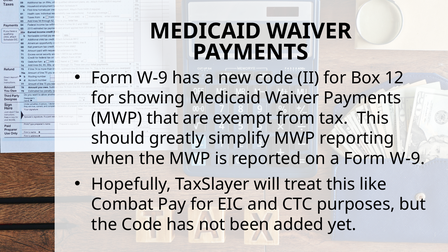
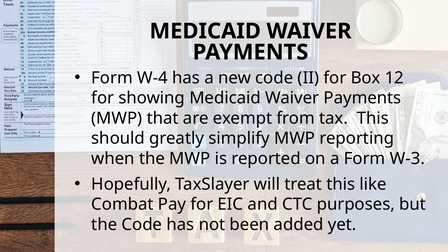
W-9: W-9 -> W-4 (152, 78)
a Form W-9: W-9 -> W-3 (407, 159)
